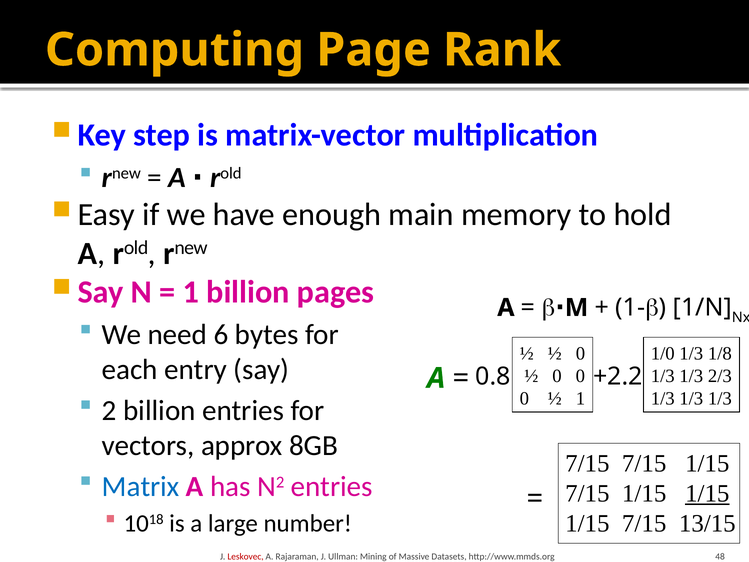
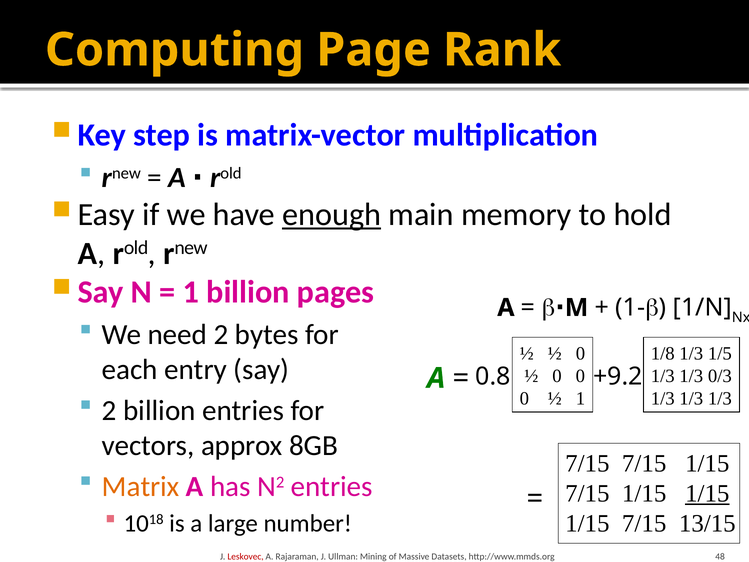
enough underline: none -> present (332, 215)
need 6: 6 -> 2 (221, 335)
1/0: 1/0 -> 1/8 (663, 353)
1/8: 1/8 -> 1/5 (720, 353)
2/3: 2/3 -> 0/3 (720, 376)
+2.2: +2.2 -> +9.2 (618, 376)
Matrix colour: blue -> orange (141, 486)
